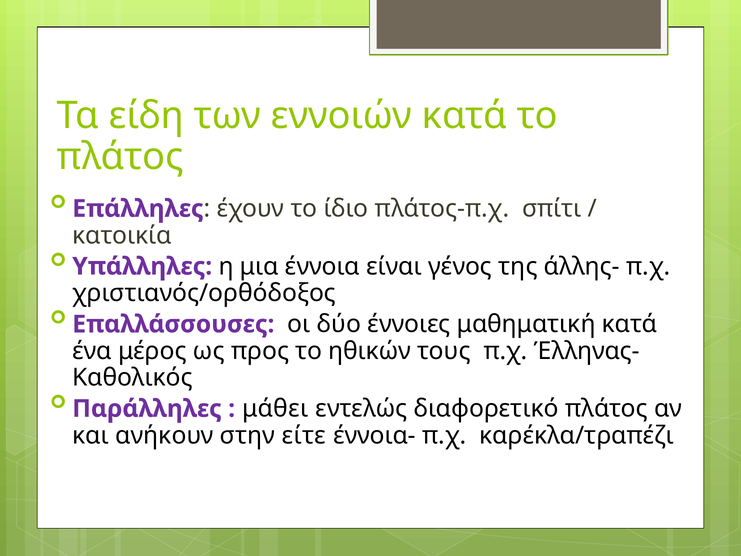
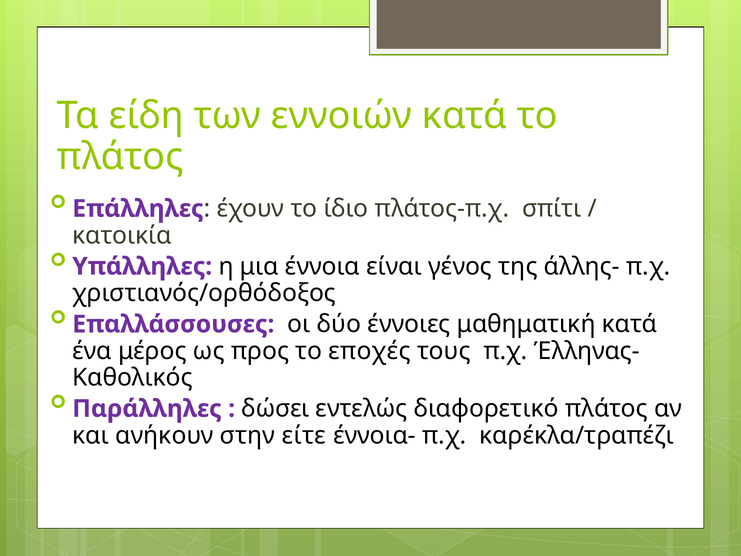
ηθικών: ηθικών -> εποχές (370, 351)
μάθει: μάθει -> δώσει (275, 409)
